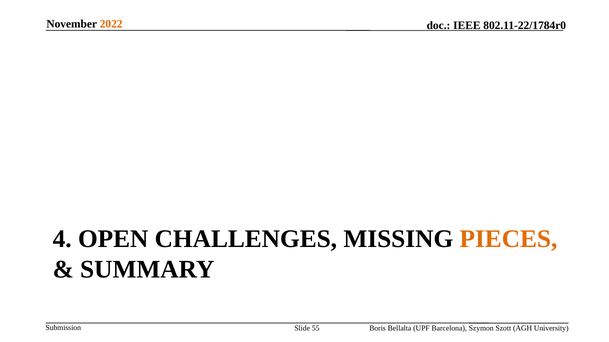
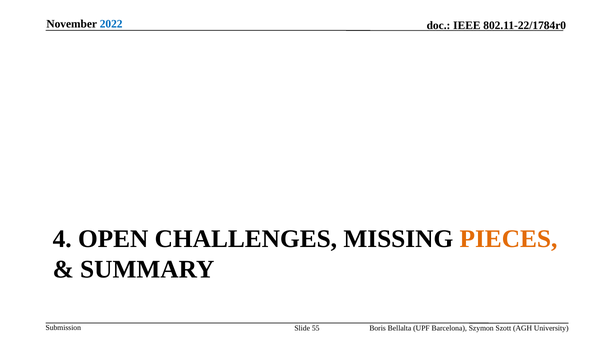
2022 colour: orange -> blue (111, 24)
